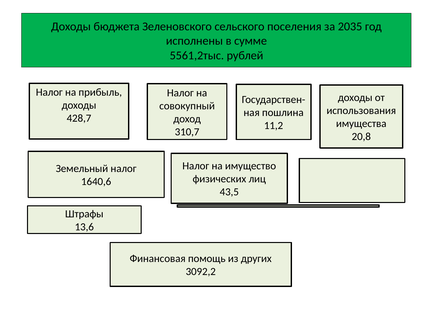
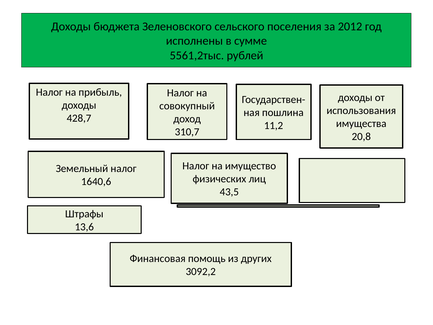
2035: 2035 -> 2012 (350, 26)
